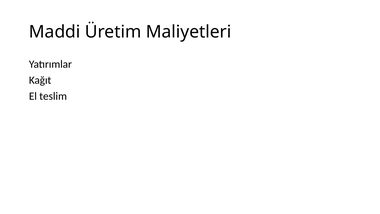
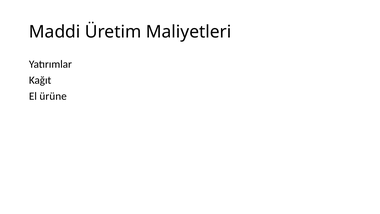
teslim: teslim -> ürüne (53, 96)
